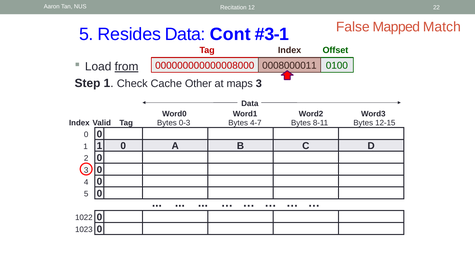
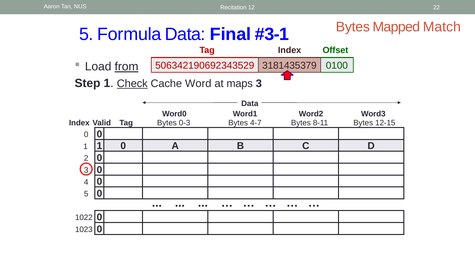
False: False -> Bytes (353, 27)
Resides: Resides -> Formula (129, 34)
Cont: Cont -> Final (231, 34)
000000000000008000: 000000000000008000 -> 506342190692343529 (205, 66)
0008000011: 0008000011 -> 3181435379 (289, 66)
Check underline: none -> present (132, 84)
Other: Other -> Word (198, 84)
